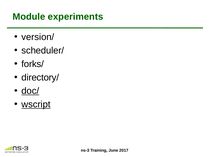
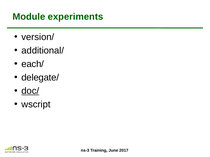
scheduler/: scheduler/ -> additional/ (43, 51)
forks/: forks/ -> each/ (33, 64)
directory/: directory/ -> delegate/ (40, 78)
wscript underline: present -> none (36, 105)
